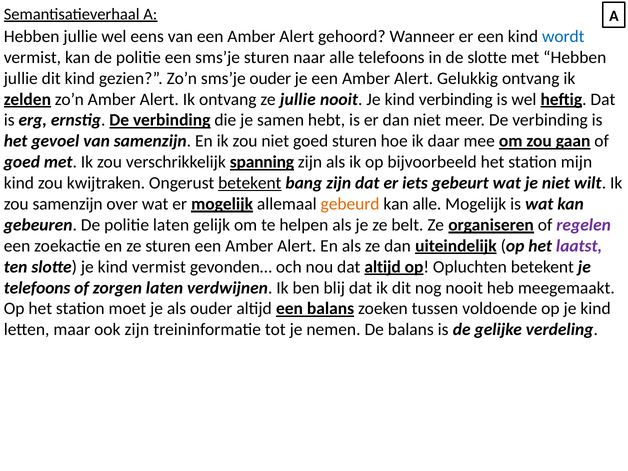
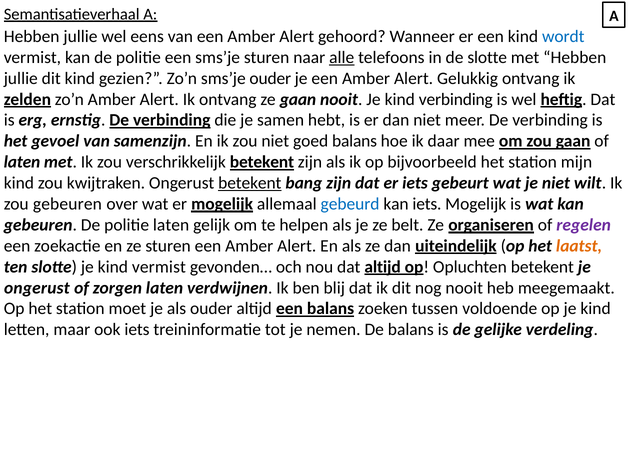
alle underline: none -> present (342, 57)
ze jullie: jullie -> gaan (298, 99)
goed sturen: sturen -> balans (355, 141)
goed: goed -> laten (22, 162)
verschrikkelijk spanning: spanning -> betekent (262, 162)
zou samenzijn: samenzijn -> gebeuren (67, 204)
gebeurd colour: orange -> blue (350, 204)
kan alle: alle -> iets (427, 204)
laatst colour: purple -> orange (579, 246)
telefoons: telefoons -> ongerust (37, 288)
ook zijn: zijn -> iets (137, 330)
